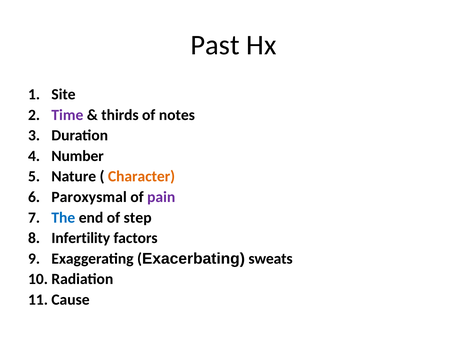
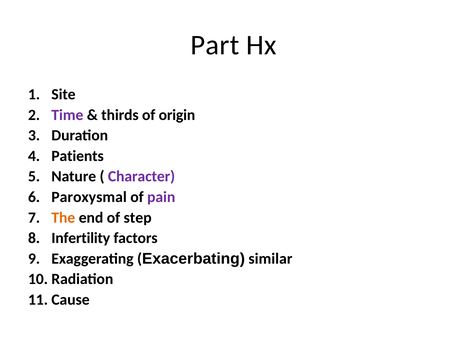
Past: Past -> Part (215, 45)
notes: notes -> origin (177, 115)
Number: Number -> Patients (78, 156)
Character colour: orange -> purple (142, 177)
The colour: blue -> orange (63, 218)
sweats: sweats -> similar (270, 259)
